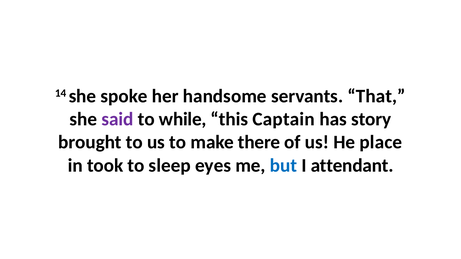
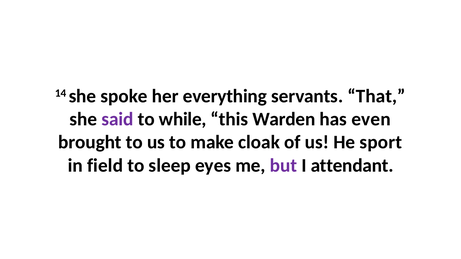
handsome: handsome -> everything (225, 96)
Captain: Captain -> Warden (284, 119)
story: story -> even (371, 119)
there: there -> cloak (259, 143)
place: place -> sport (381, 143)
took: took -> field (105, 166)
but colour: blue -> purple (283, 166)
